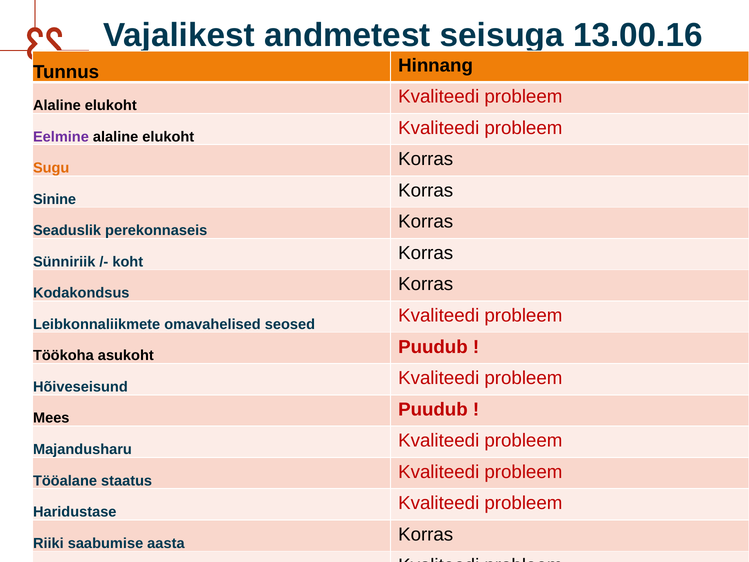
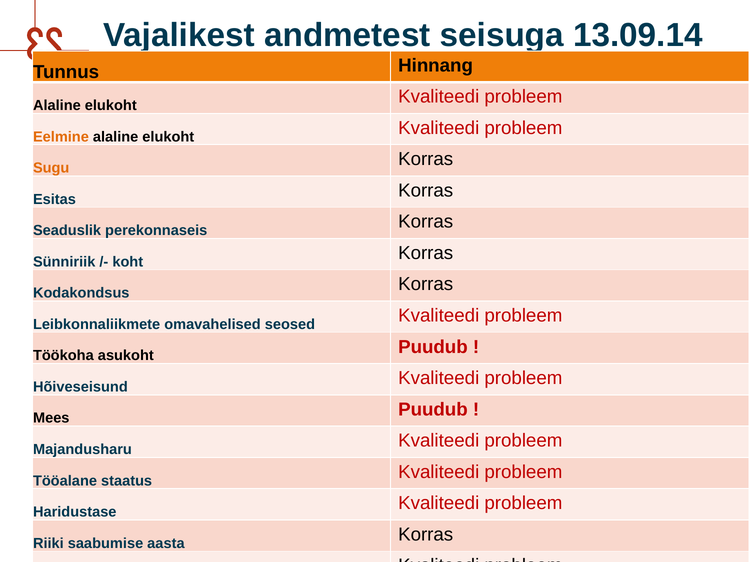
13.00.16: 13.00.16 -> 13.09.14 (638, 35)
Eelmine colour: purple -> orange (61, 137)
Sinine: Sinine -> Esitas (54, 199)
